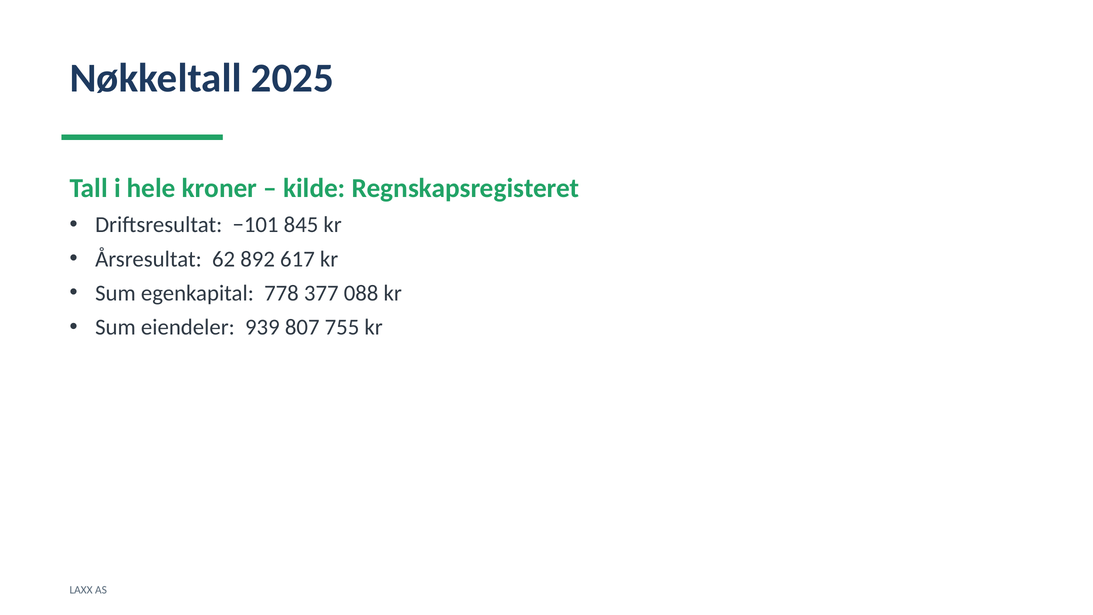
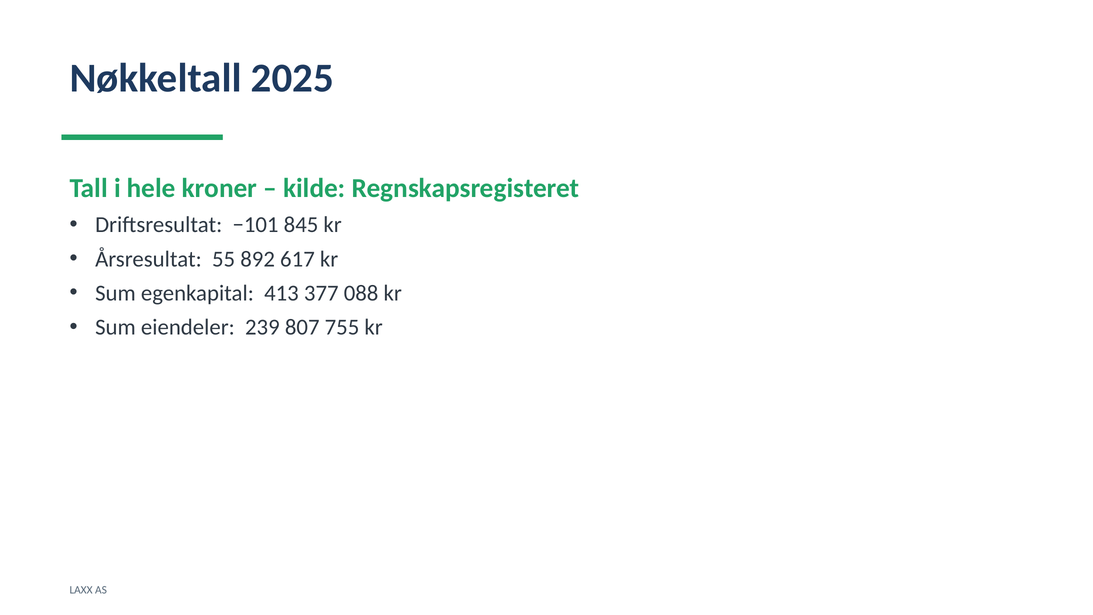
62: 62 -> 55 (224, 259)
778: 778 -> 413 (281, 293)
939: 939 -> 239 (262, 327)
